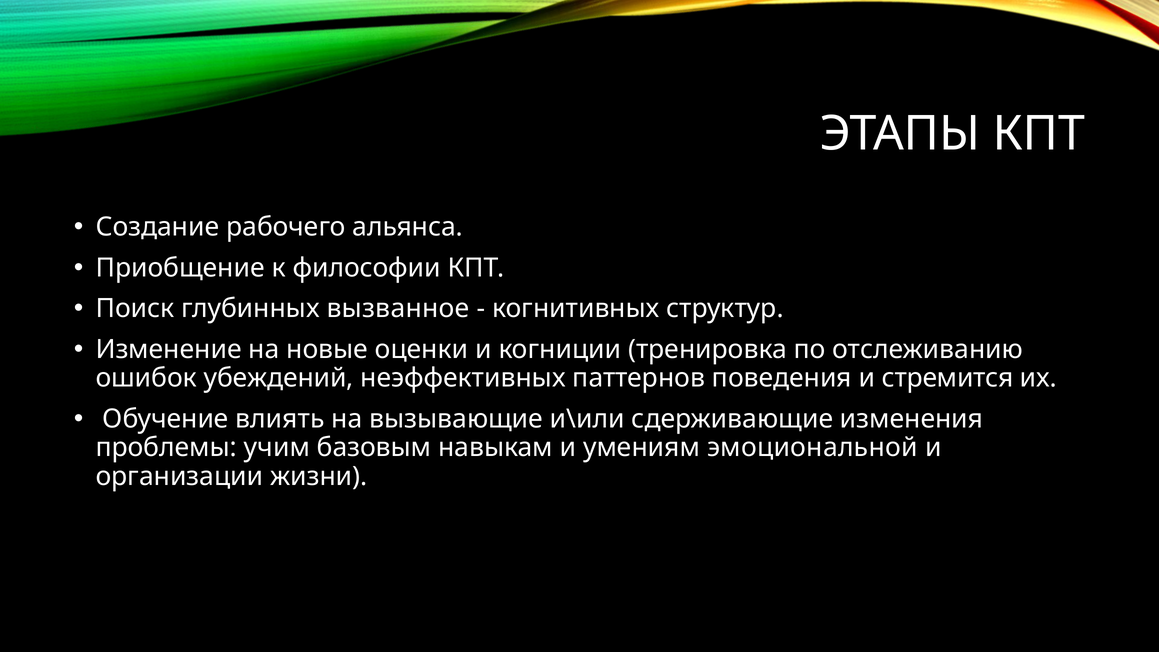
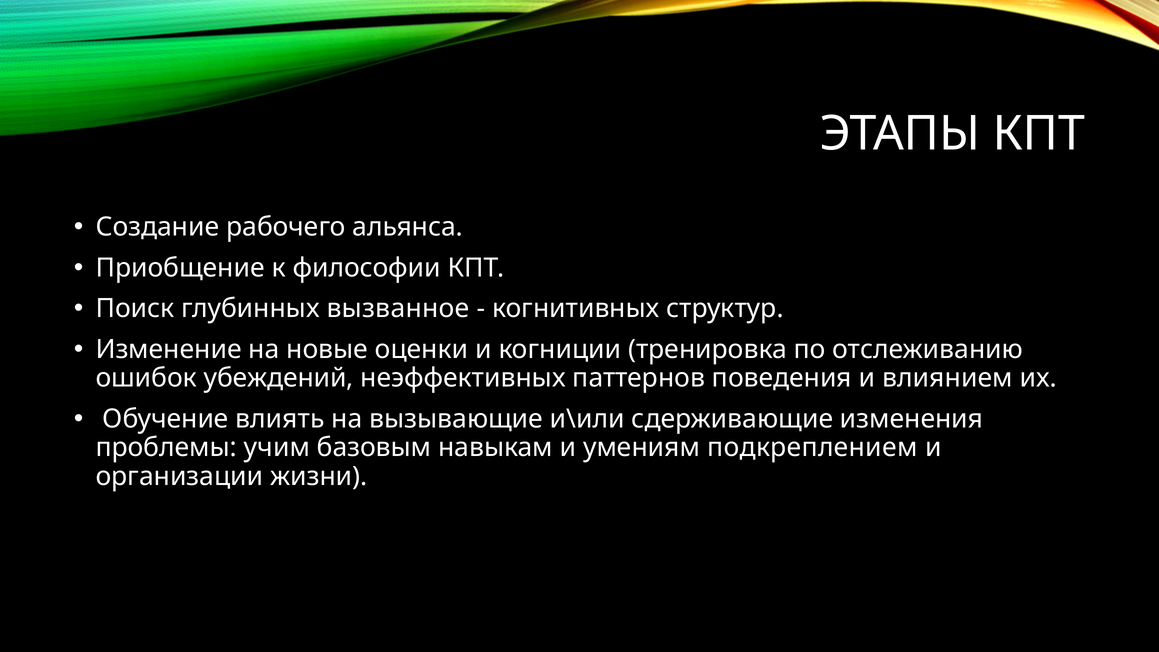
стремится: стремится -> влиянием (947, 378)
эмоциональной: эмоциональной -> подкреплением (812, 448)
